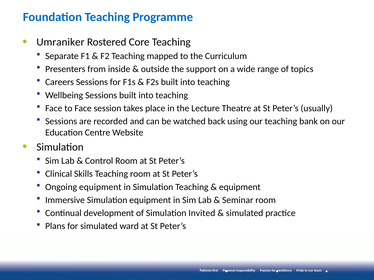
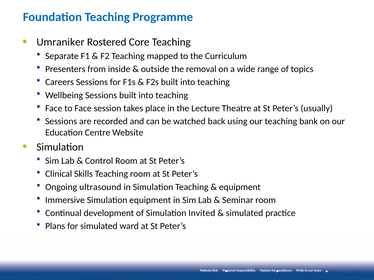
support: support -> removal (201, 69)
Ongoing equipment: equipment -> ultrasound (100, 187)
